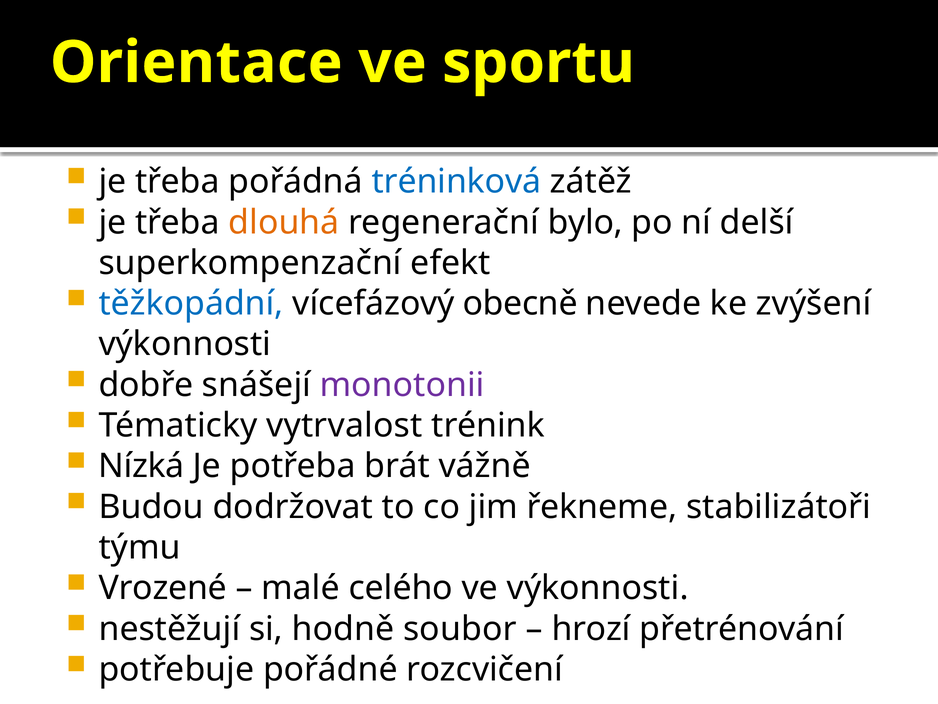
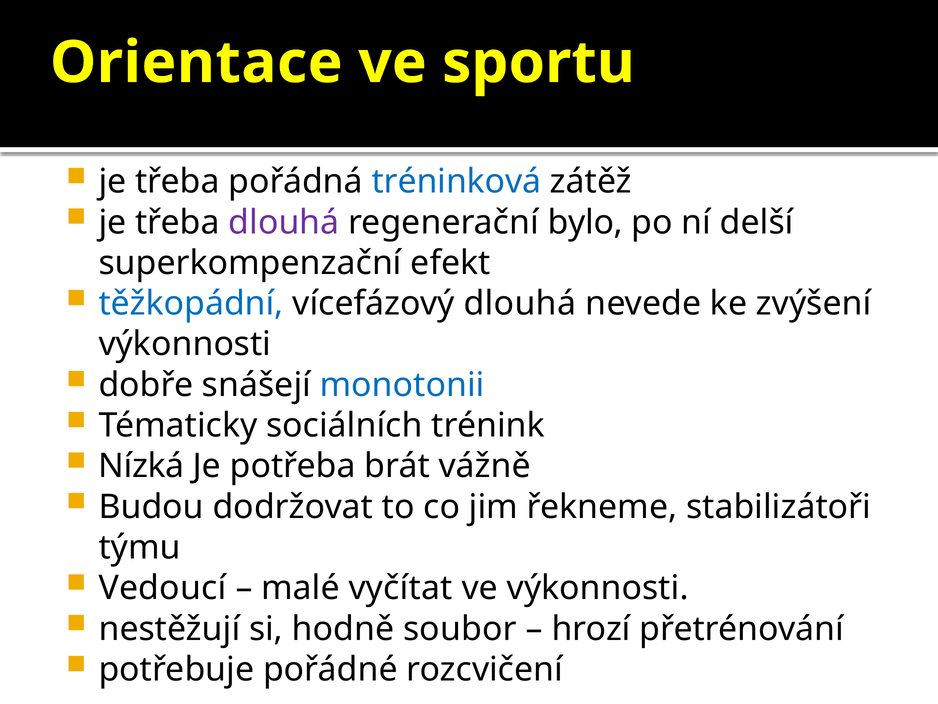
dlouhá colour: orange -> purple (284, 222)
vícefázový obecně: obecně -> dlouhá (520, 303)
monotonii colour: purple -> blue (402, 385)
vytrvalost: vytrvalost -> sociálních (344, 425)
Vrozené: Vrozené -> Vedoucí (163, 588)
celého: celého -> vyčítat (401, 588)
